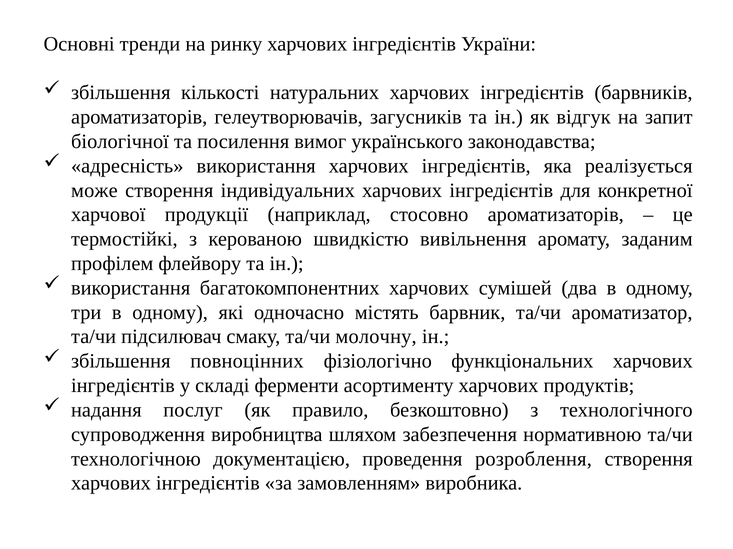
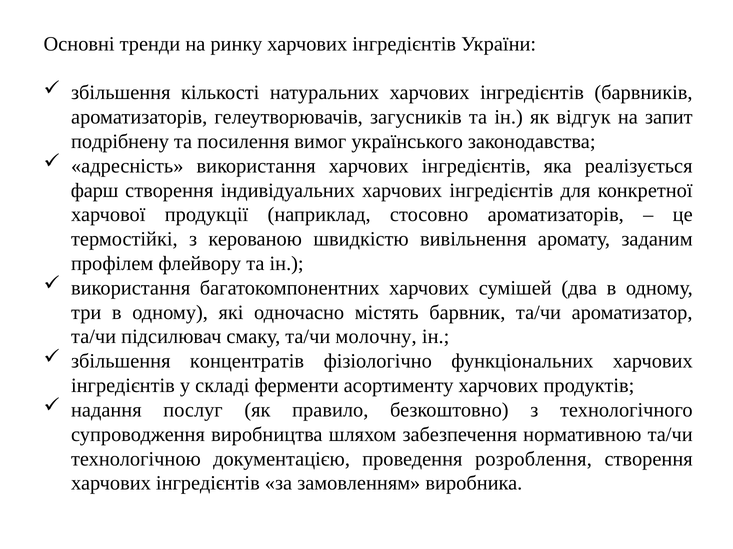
біологічної: біологічної -> подрібнену (120, 142)
може: може -> фарш (95, 191)
повноцінних: повноцінних -> концентратів (247, 362)
